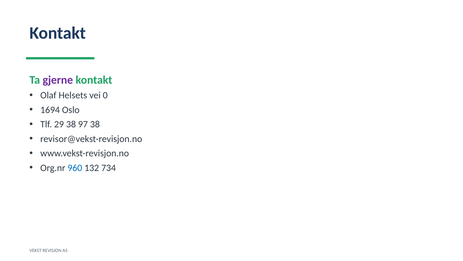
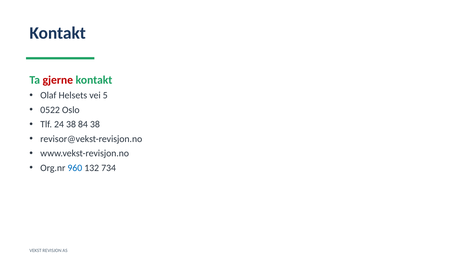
gjerne colour: purple -> red (58, 80)
0: 0 -> 5 (105, 95)
1694: 1694 -> 0522 (50, 110)
29: 29 -> 24 (59, 124)
97: 97 -> 84 (83, 124)
